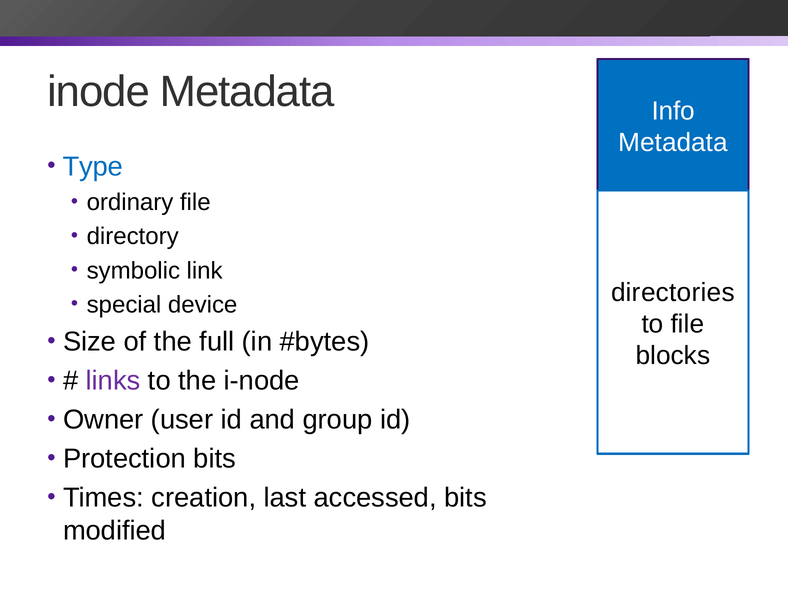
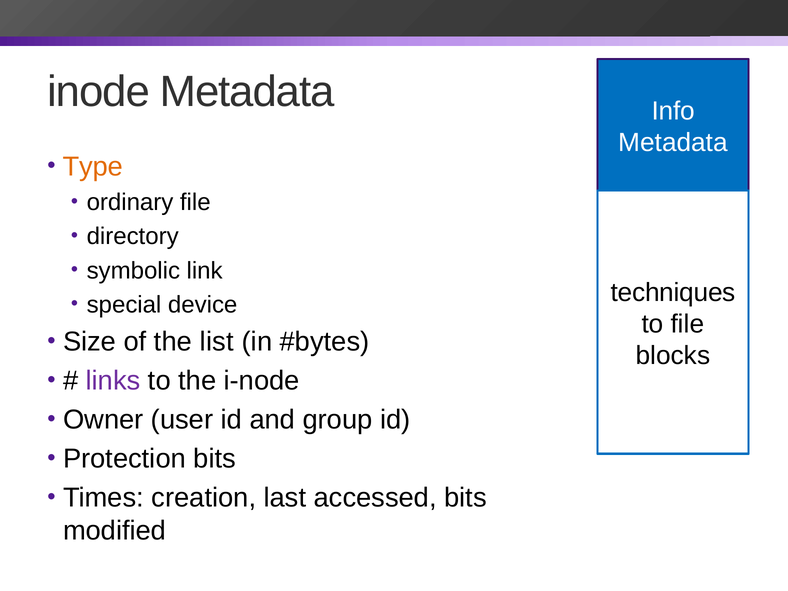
Type colour: blue -> orange (93, 166)
directories: directories -> techniques (673, 292)
full: full -> list (217, 342)
